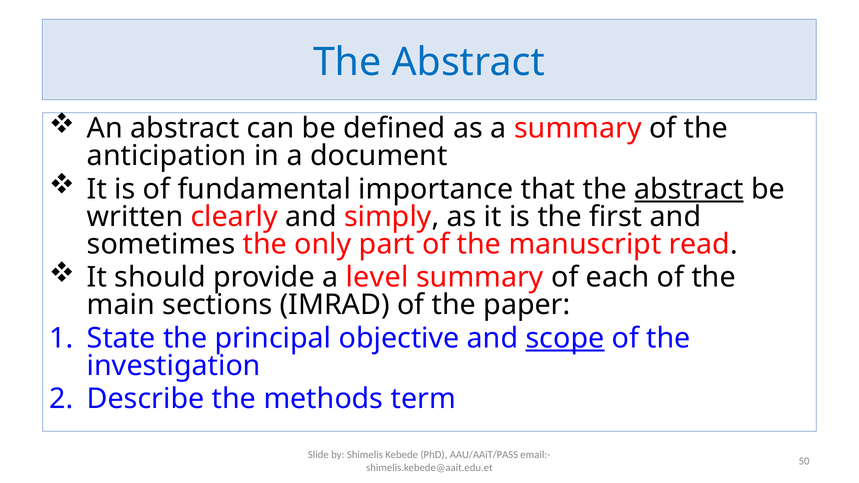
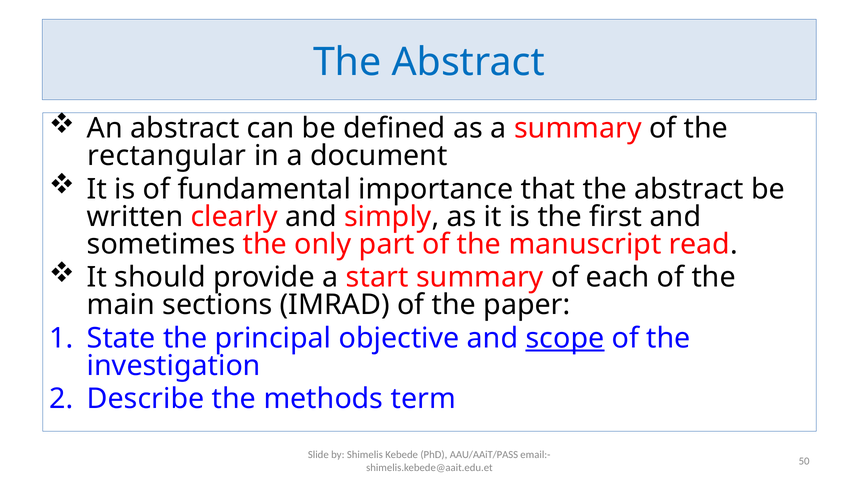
anticipation: anticipation -> rectangular (167, 156)
abstract underline: present -> none (689, 189)
level: level -> start (377, 278)
